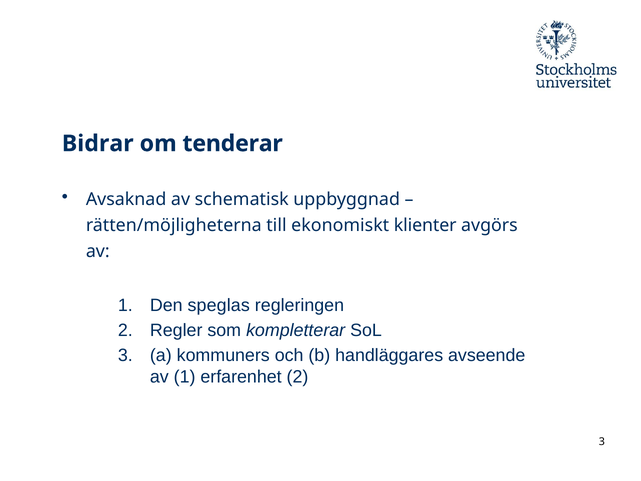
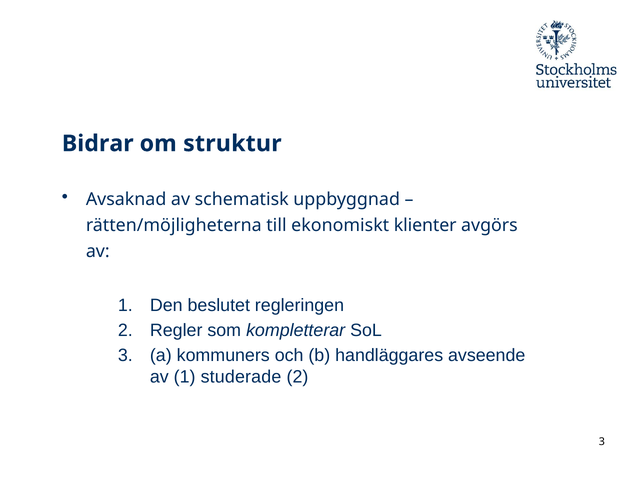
tenderar: tenderar -> struktur (232, 143)
speglas: speglas -> beslutet (219, 305)
erfarenhet: erfarenhet -> studerade (241, 377)
